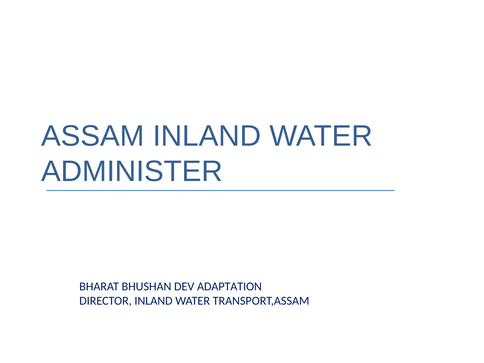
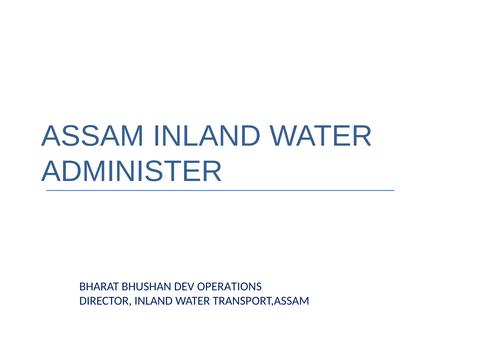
ADAPTATION: ADAPTATION -> OPERATIONS (229, 286)
